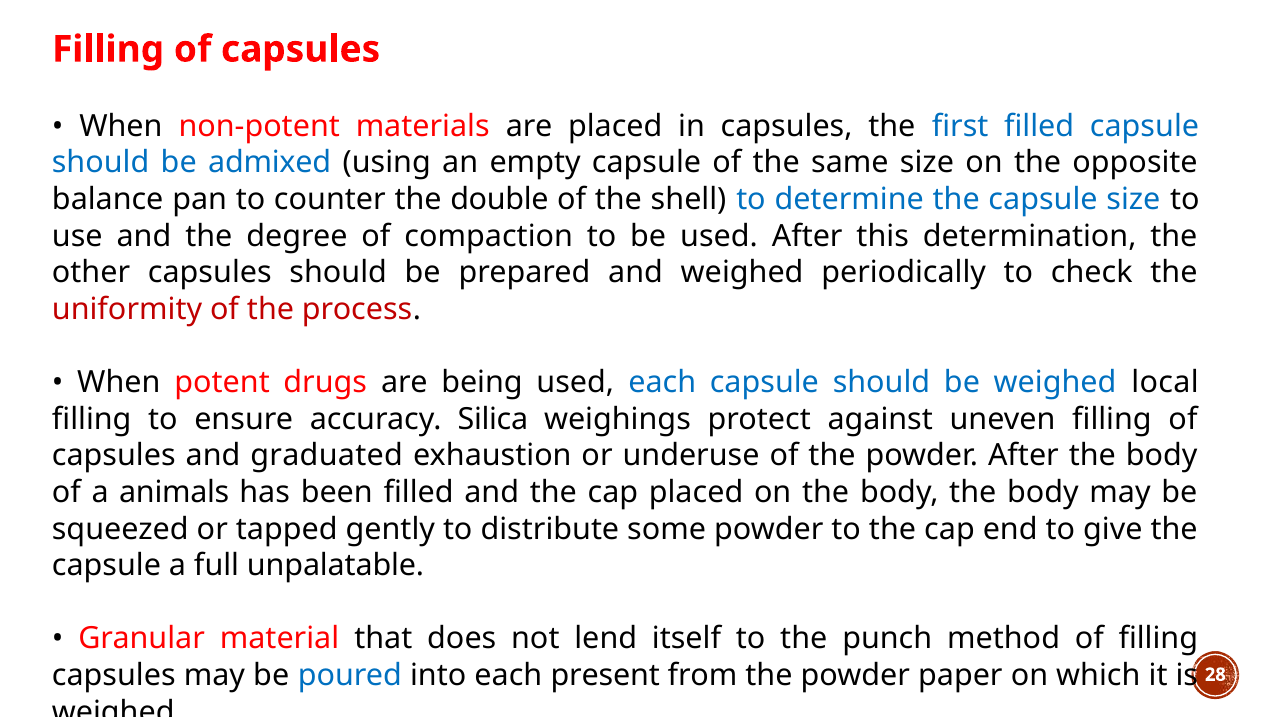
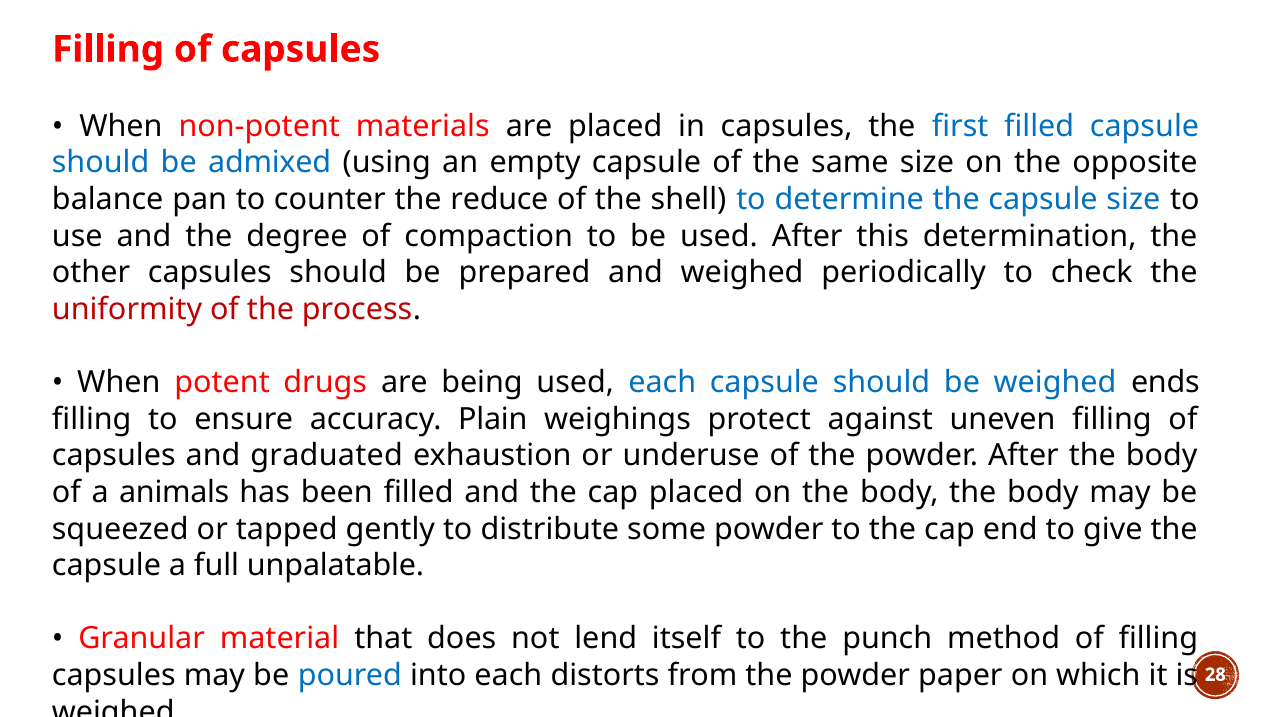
double: double -> reduce (499, 199)
local: local -> ends (1165, 382)
Silica: Silica -> Plain (493, 419)
present: present -> distorts (605, 675)
